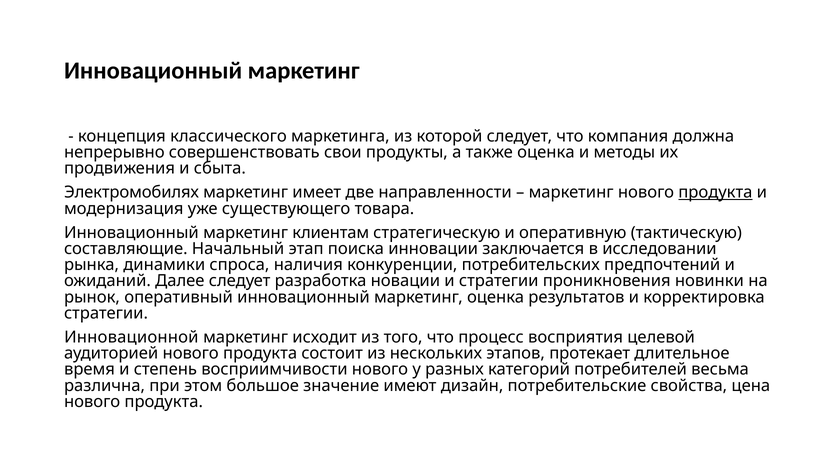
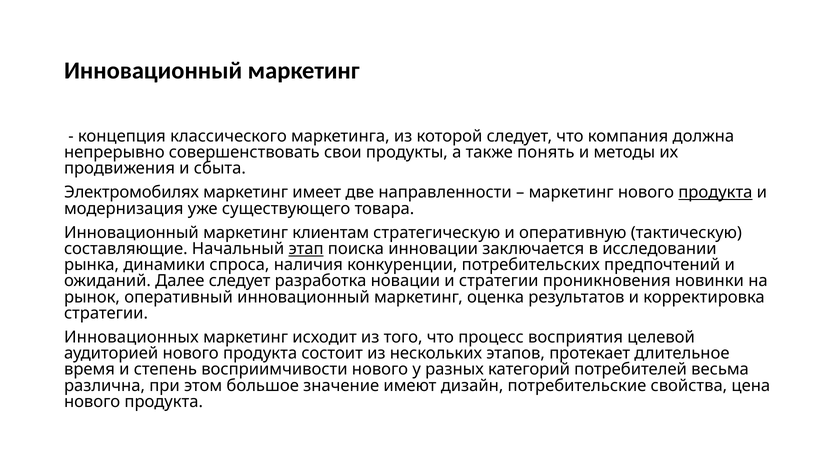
также оценка: оценка -> понять (546, 153)
этап underline: none -> present (306, 249)
Инновационной: Инновационной -> Инновационных (131, 338)
